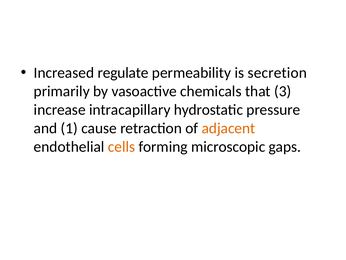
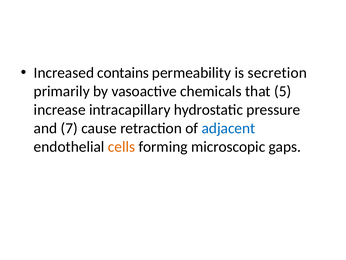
regulate: regulate -> contains (123, 73)
3: 3 -> 5 (283, 91)
1: 1 -> 7 (69, 128)
adjacent colour: orange -> blue (228, 128)
